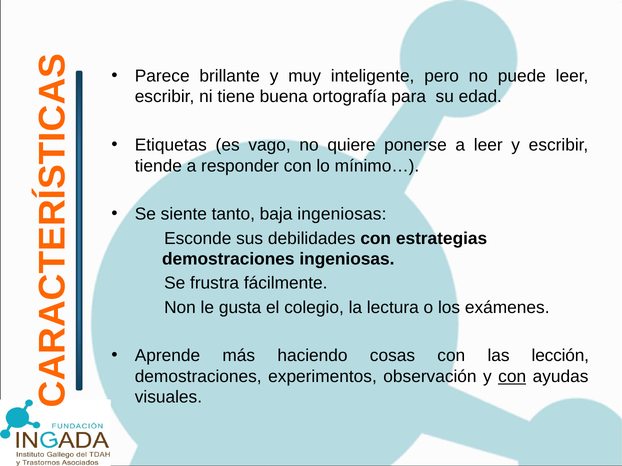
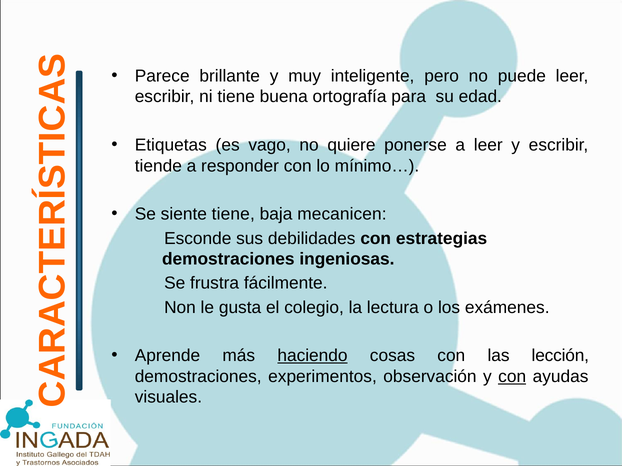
siente tanto: tanto -> tiene (233, 214)
baja ingeniosas: ingeniosas -> mecanicen (342, 214)
haciendo underline: none -> present (312, 356)
